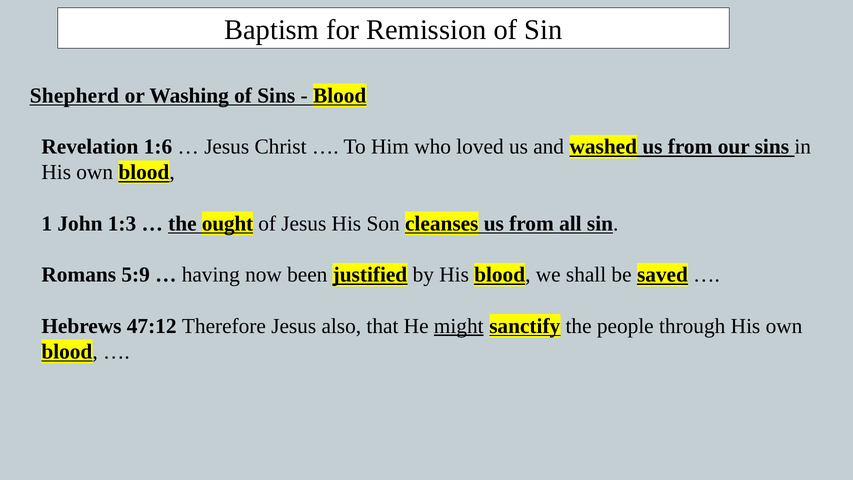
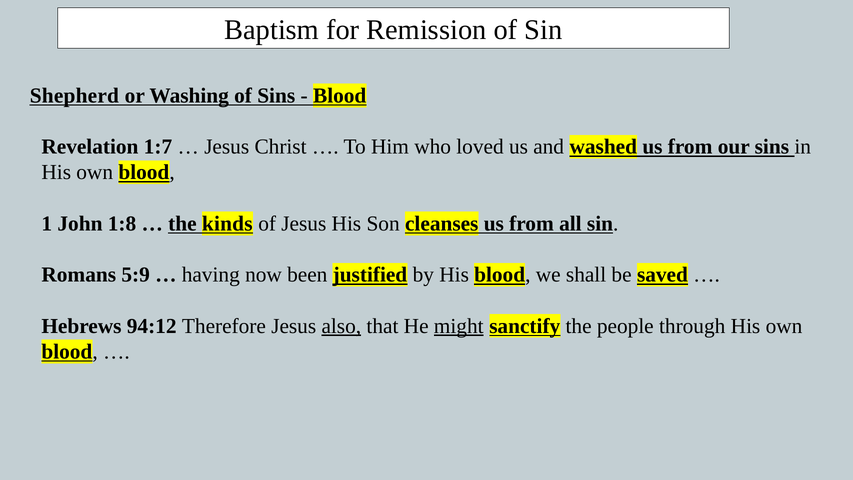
1:6: 1:6 -> 1:7 (158, 147)
1:3: 1:3 -> 1:8 (122, 223)
ought: ought -> kinds (227, 223)
47:12: 47:12 -> 94:12 (152, 326)
also underline: none -> present (341, 326)
